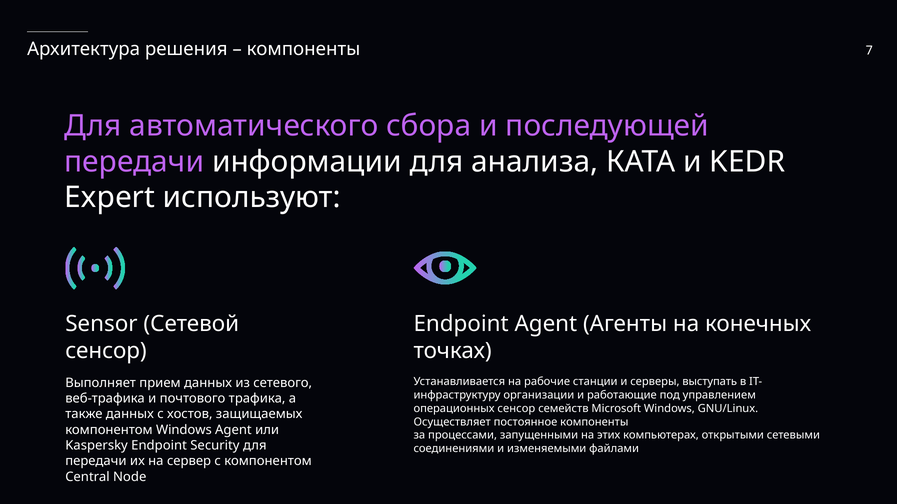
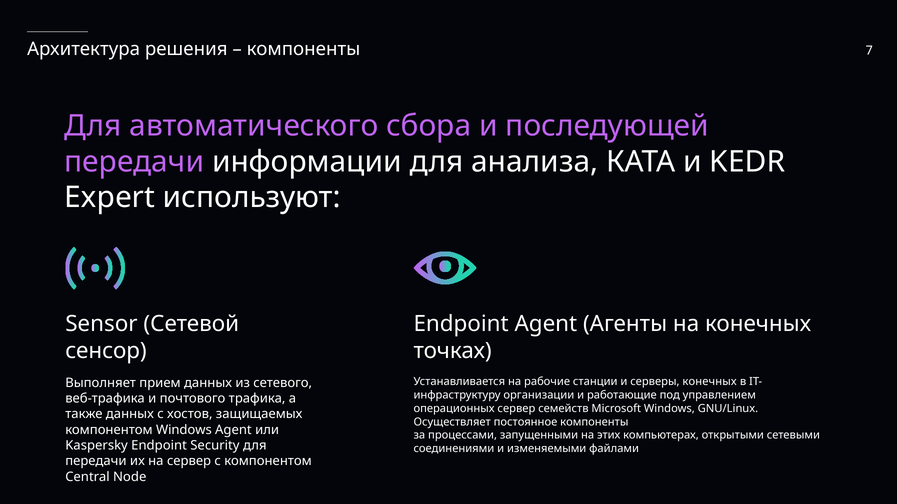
серверы выступать: выступать -> конечных (710, 382)
операционных сенсор: сенсор -> сервер (516, 409)
